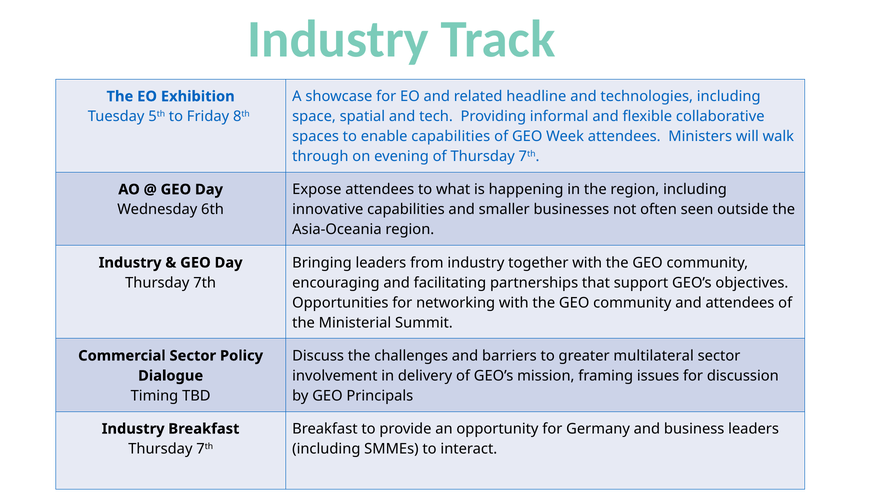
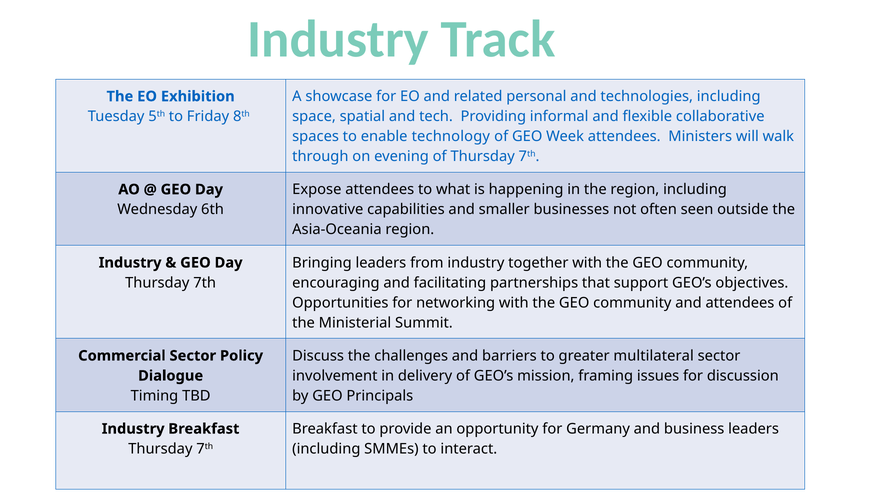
headline: headline -> personal (536, 96)
enable capabilities: capabilities -> technology (451, 136)
